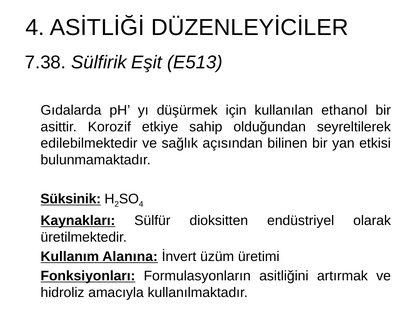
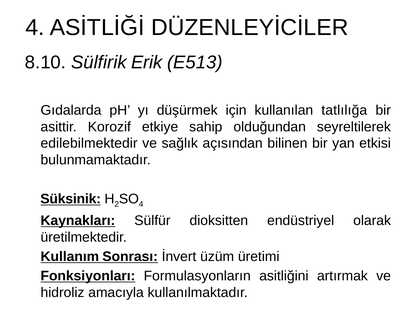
7.38: 7.38 -> 8.10 (46, 62)
Eşit: Eşit -> Erik (147, 62)
ethanol: ethanol -> tatlılığa (344, 110)
Alanına: Alanına -> Sonrası (130, 257)
